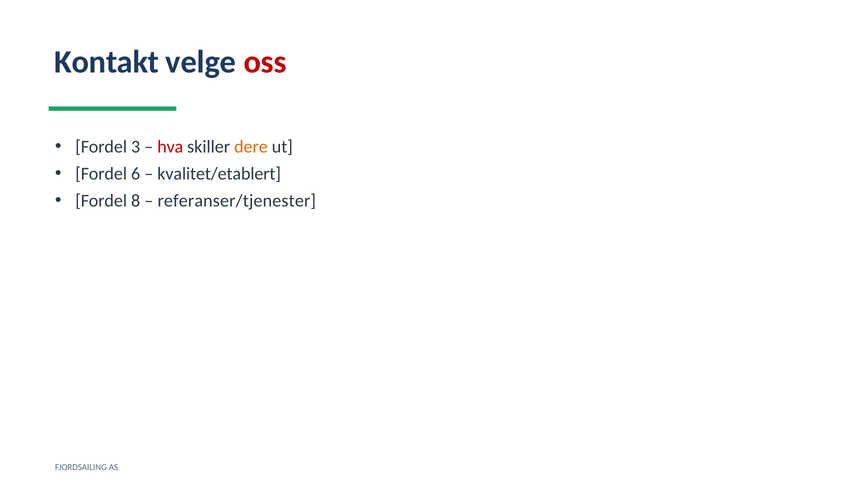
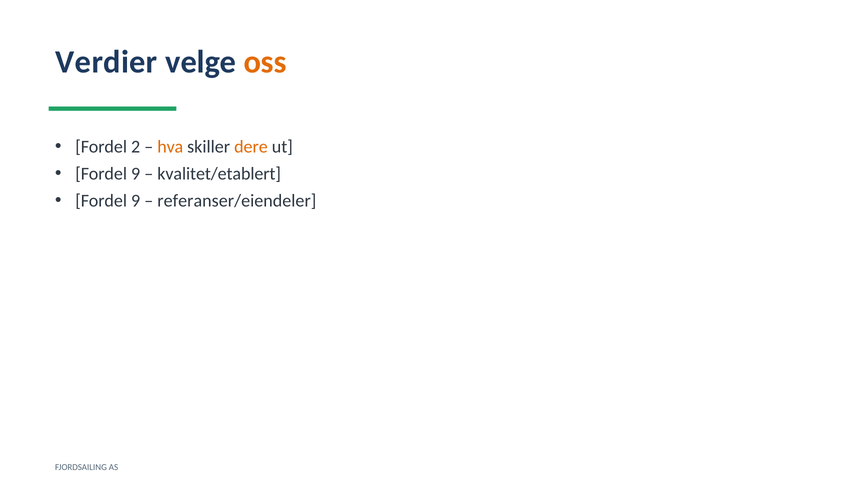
Kontakt: Kontakt -> Verdier (106, 62)
oss colour: red -> orange (265, 62)
3: 3 -> 2 (136, 147)
hva colour: red -> orange (170, 147)
6: 6 -> 9 (136, 174)
8: 8 -> 9 (136, 201)
referanser/tjenester: referanser/tjenester -> referanser/eiendeler (237, 201)
